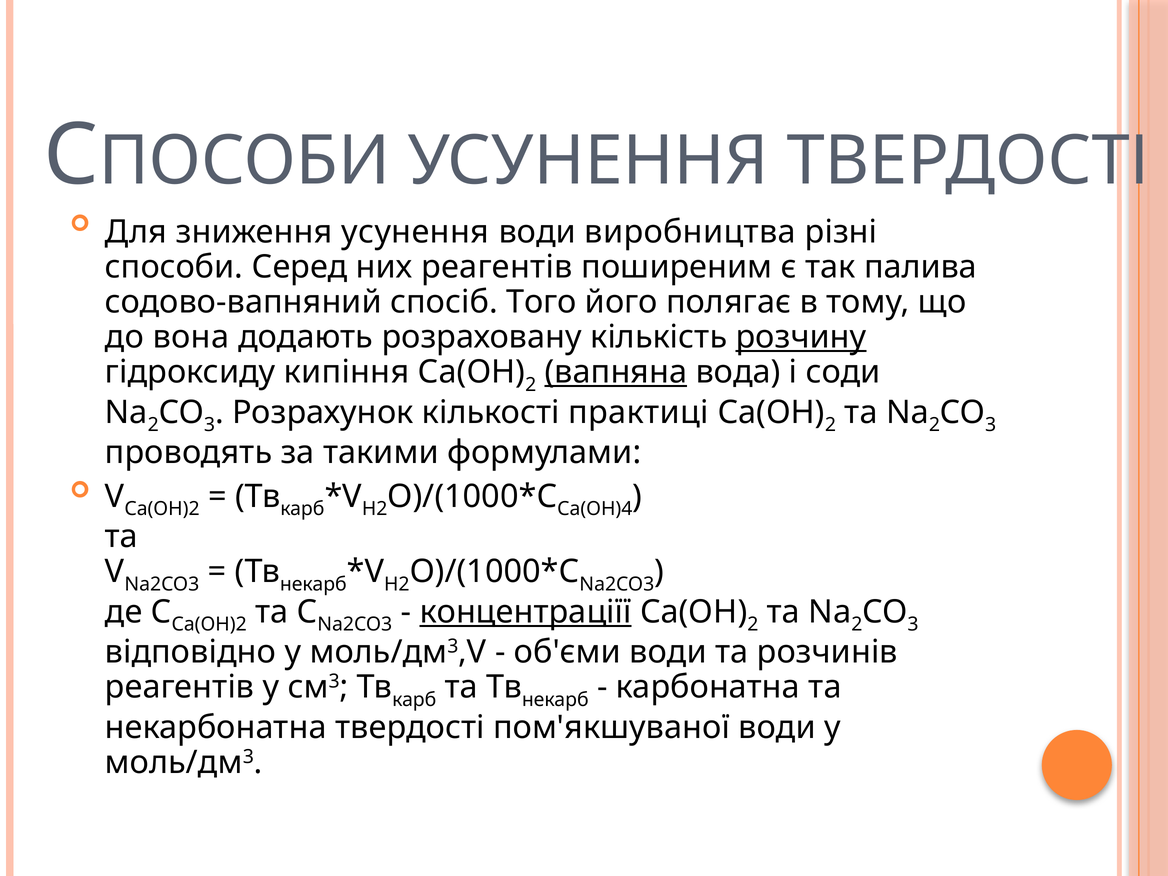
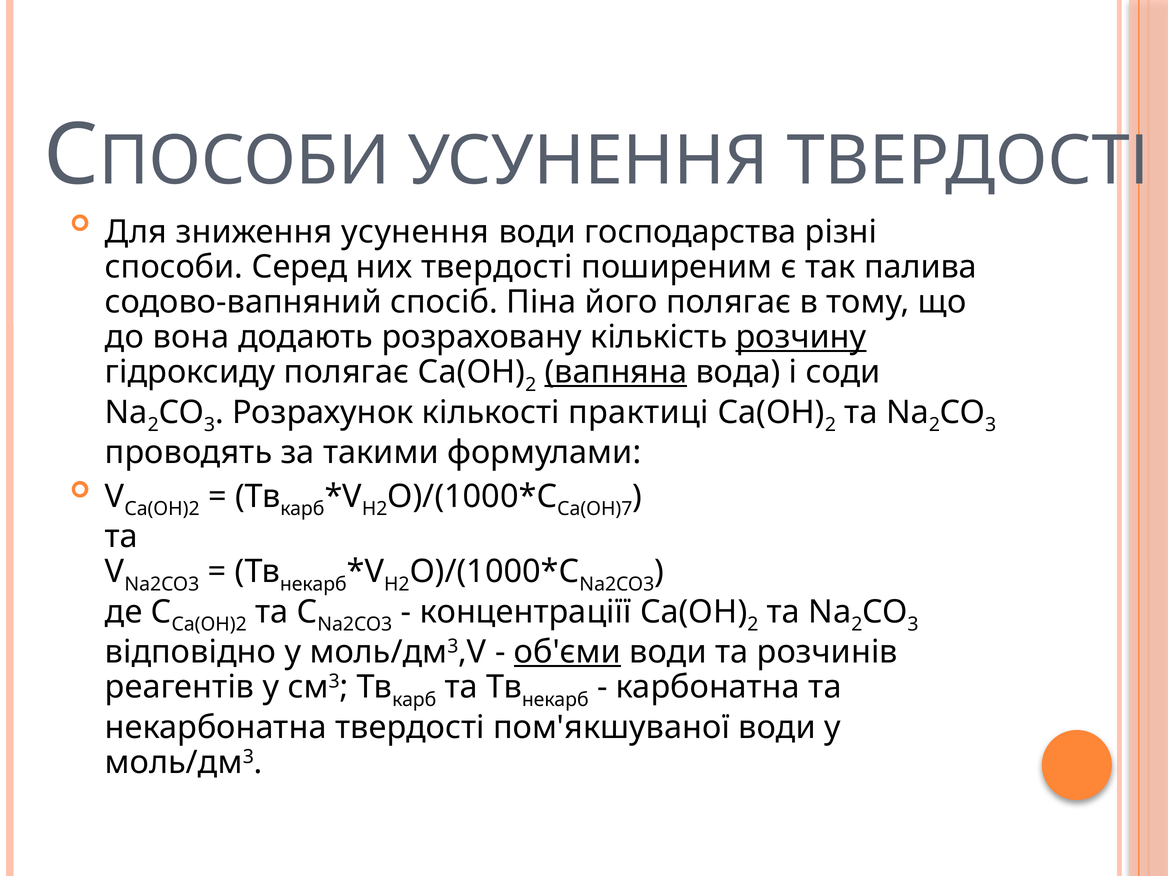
виробництва: виробництва -> господарства (690, 232)
них реагентів: реагентів -> твердості (497, 267)
Того: Того -> Піна (541, 302)
гідроксиду кипіння: кипіння -> полягає (347, 372)
Са(ОН)4: Са(ОН)4 -> Са(ОН)7 (595, 509)
концентраціїї underline: present -> none (526, 612)
об'єми underline: none -> present (567, 652)
